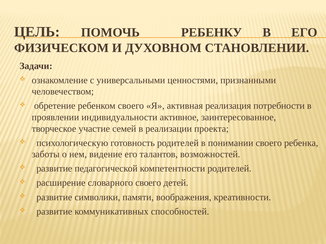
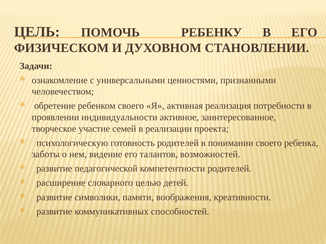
словарного своего: своего -> целью (148, 183)
